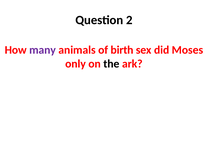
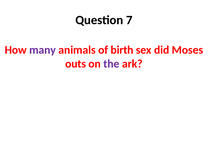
2: 2 -> 7 (129, 20)
only: only -> outs (76, 64)
the colour: black -> purple (111, 64)
